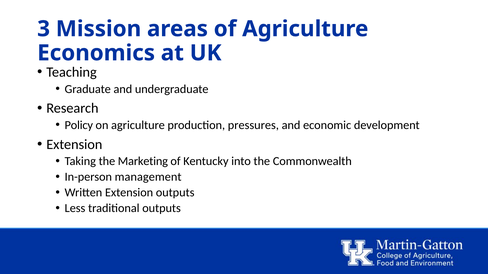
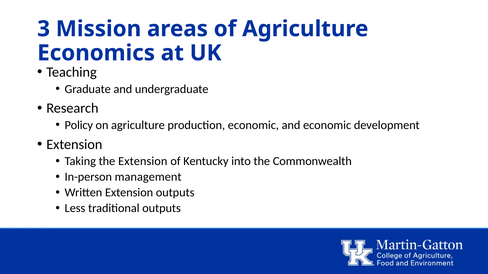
production pressures: pressures -> economic (253, 125)
the Marketing: Marketing -> Extension (143, 161)
